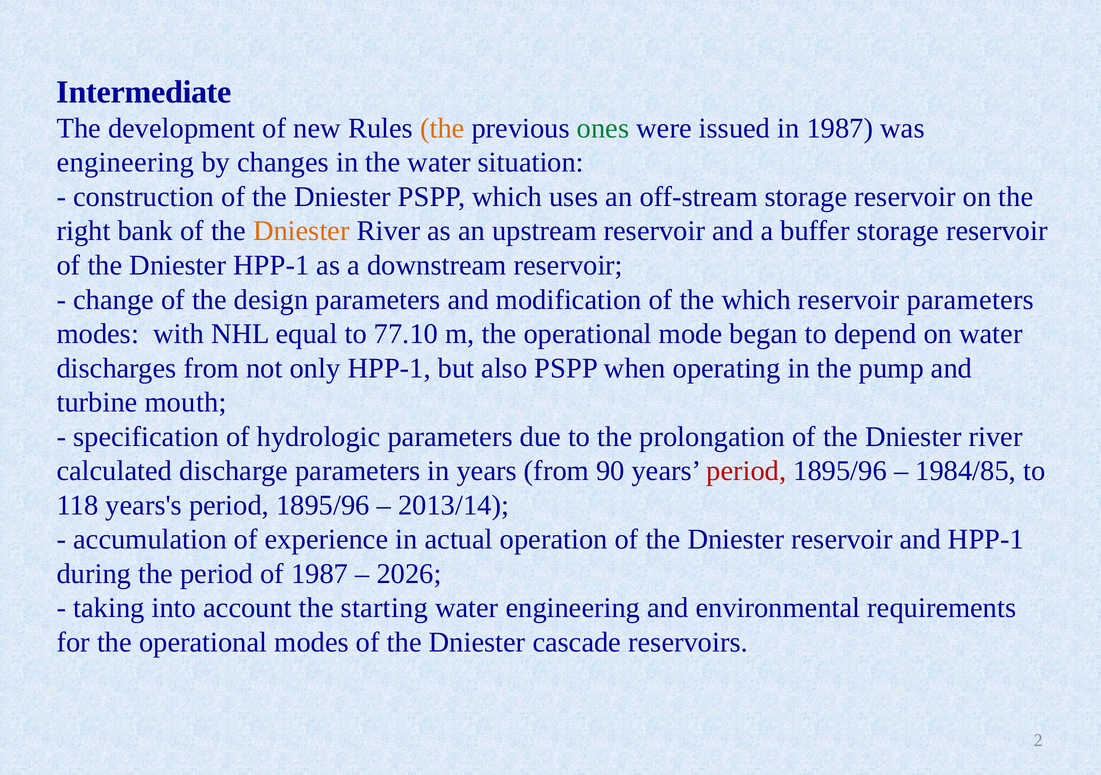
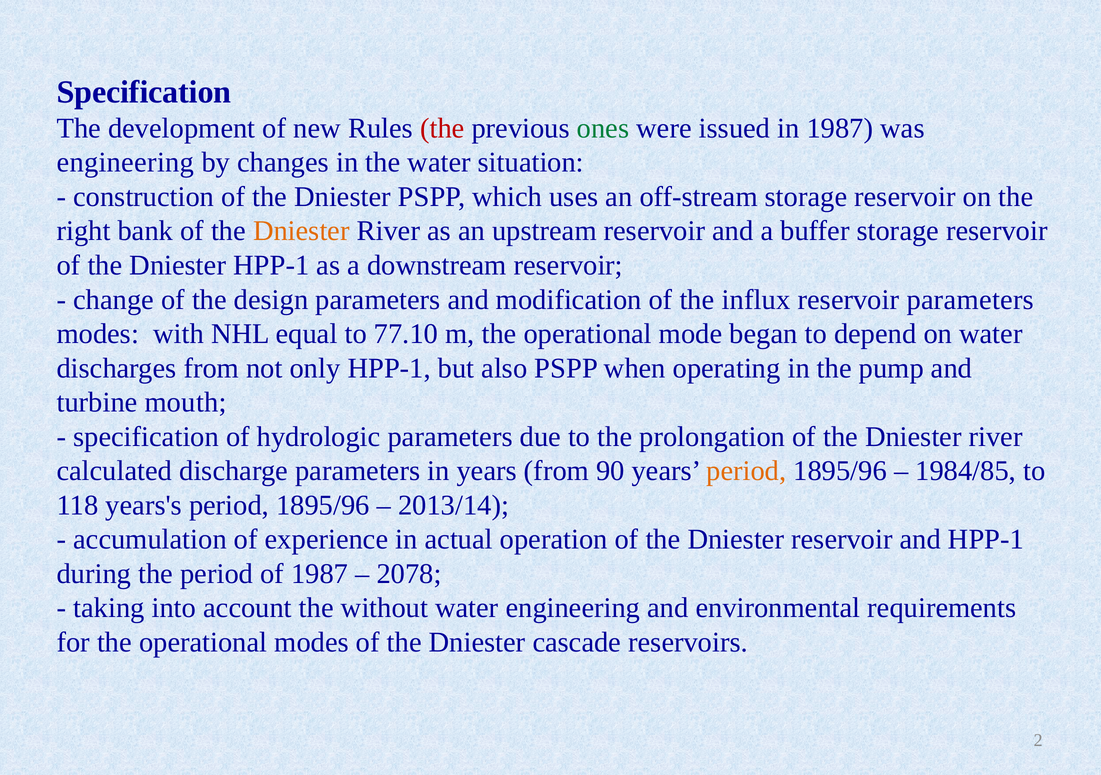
Intermediate: Intermediate -> Specification (144, 92)
the colour: orange -> red (442, 128)
the which: which -> influx (756, 300)
period colour: red -> orange (746, 471)
2026: 2026 -> 2078 (409, 574)
starting: starting -> without (385, 608)
